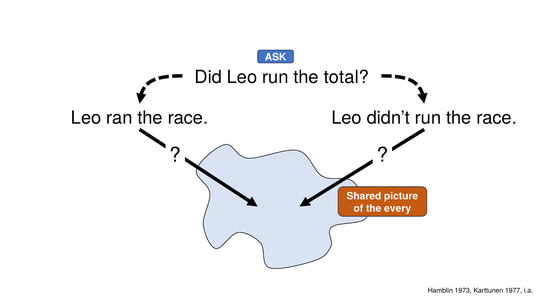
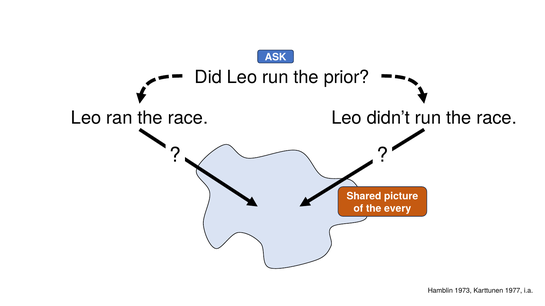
total: total -> prior (347, 77)
